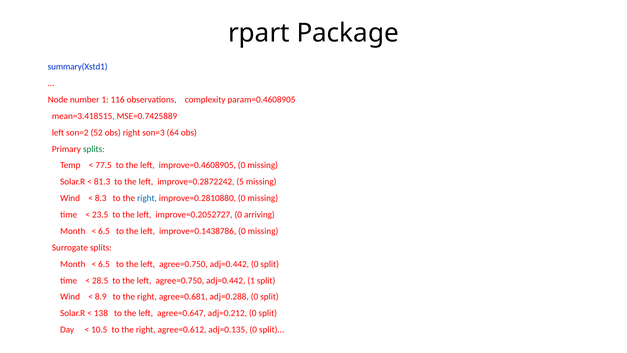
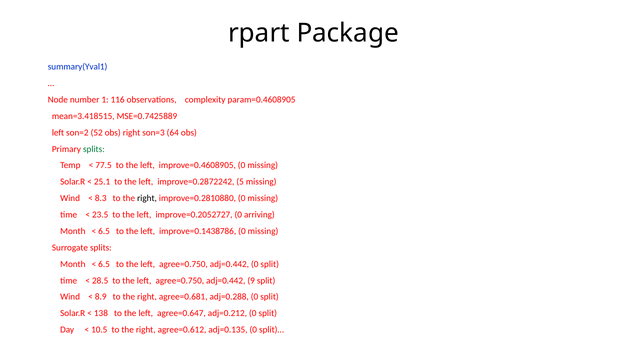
summary(Xstd1: summary(Xstd1 -> summary(Yval1 (78, 67)
81.3: 81.3 -> 25.1 (102, 182)
right colour: blue -> black (147, 198)
adj=0.442 1: 1 -> 9 (251, 280)
